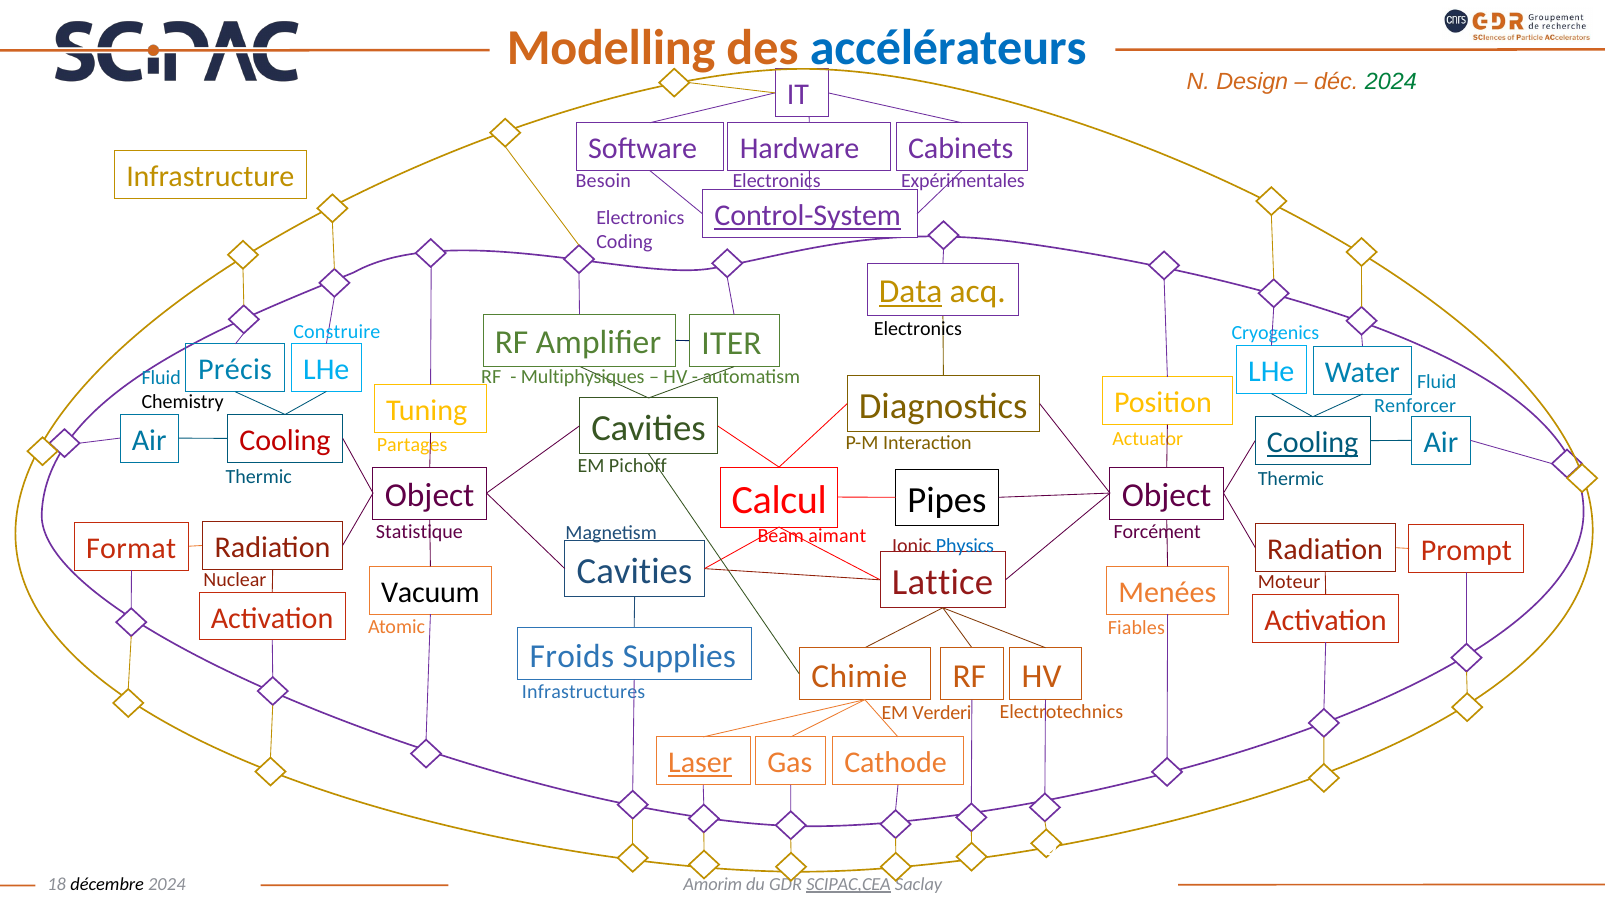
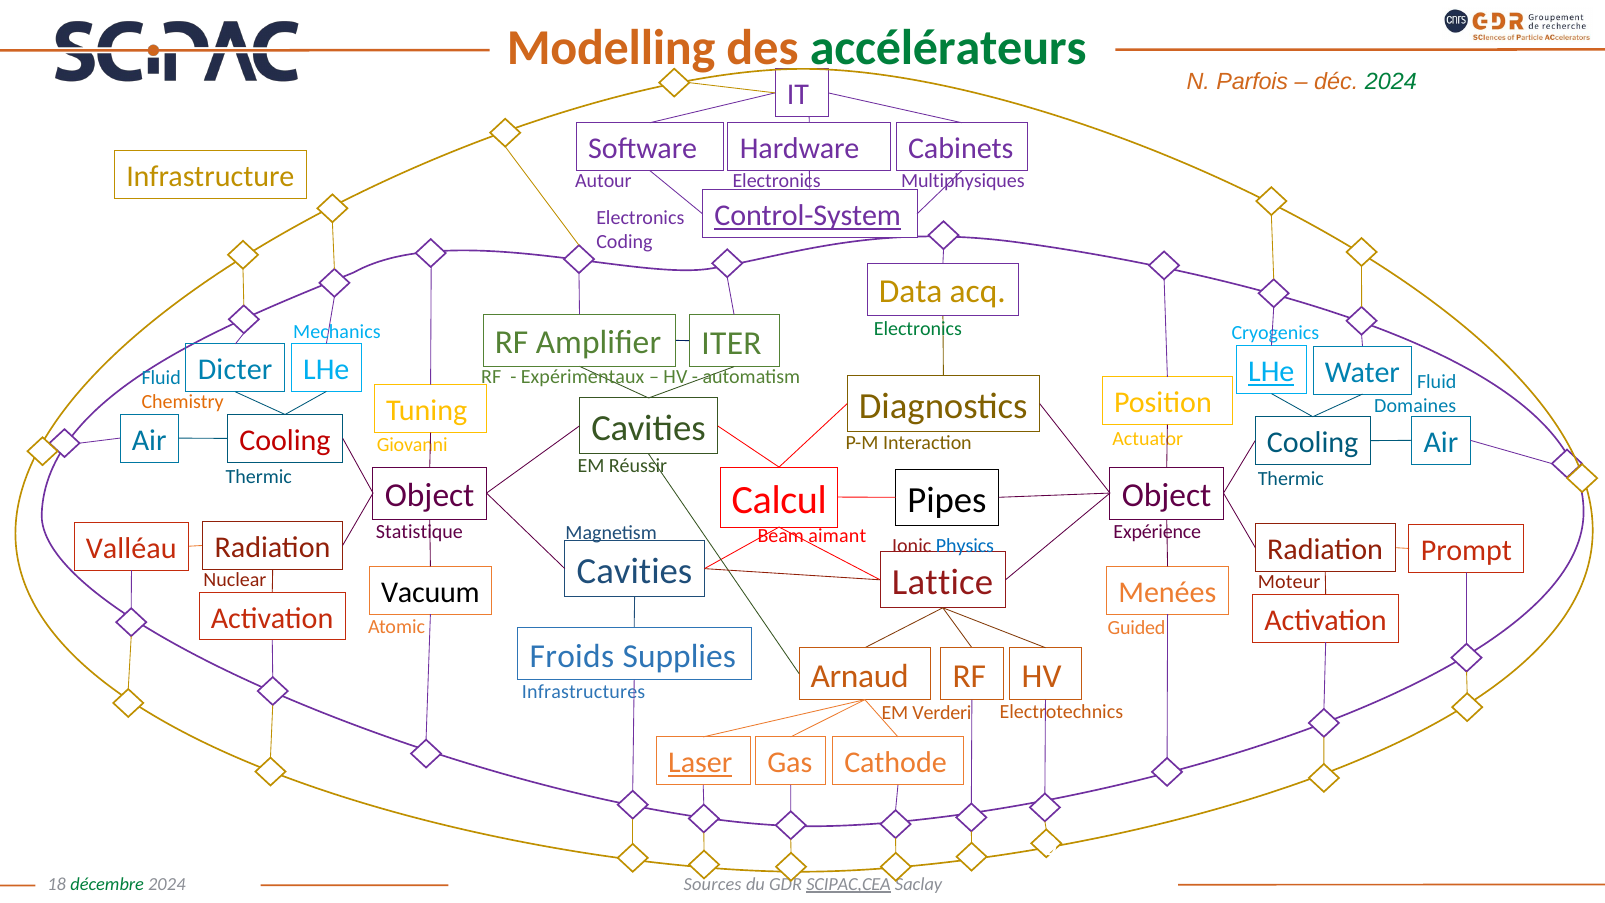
accélérateurs colour: blue -> green (948, 48)
Design: Design -> Parfois (1252, 82)
Besoin: Besoin -> Autour (603, 181)
Expérimentales: Expérimentales -> Multiphysiques (963, 181)
Data underline: present -> none (911, 292)
Electronics colour: black -> green (918, 329)
Construire: Construire -> Mechanics (337, 332)
Précis: Précis -> Dicter (235, 370)
LHe underline: none -> present (1271, 372)
Multiphysiques: Multiphysiques -> Expérimentaux (583, 377)
Chemistry colour: black -> orange (183, 402)
Renforcer: Renforcer -> Domaines (1415, 406)
Cooling underline: present -> none (1313, 443)
Partages: Partages -> Giovanni (412, 445)
Pichoff: Pichoff -> Réussir (638, 466)
Forcément: Forcément -> Expérience (1157, 532)
Format: Format -> Valléau (131, 548)
Fiables: Fiables -> Guided (1137, 628)
Chimie: Chimie -> Arnaud (860, 676)
Amorim: Amorim -> Sources (713, 884)
décembre colour: black -> green (107, 884)
